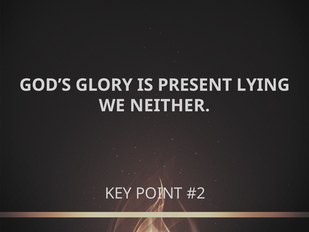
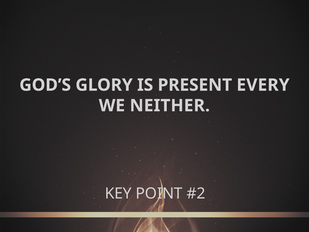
LYING: LYING -> EVERY (263, 85)
